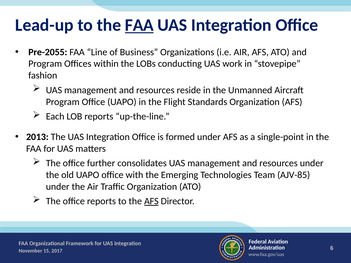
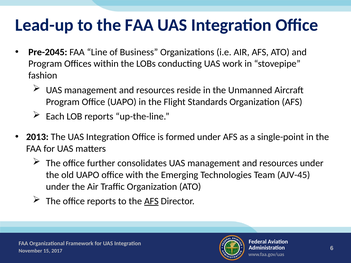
FAA underline: present -> none (139, 25)
Pre-2055: Pre-2055 -> Pre-2045 (48, 52)
AJV-85: AJV-85 -> AJV-45 (294, 175)
